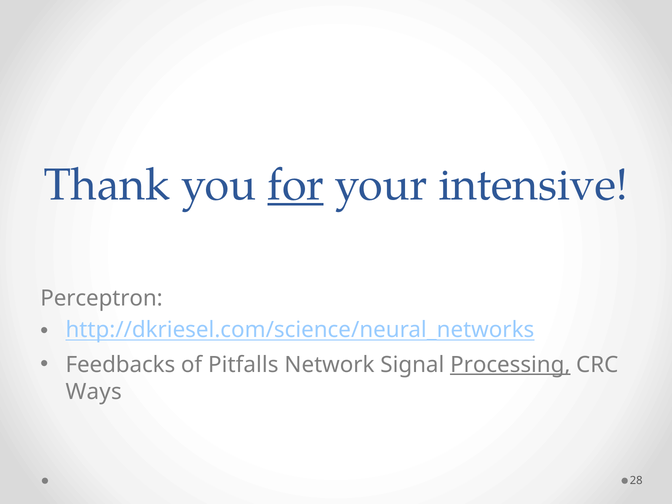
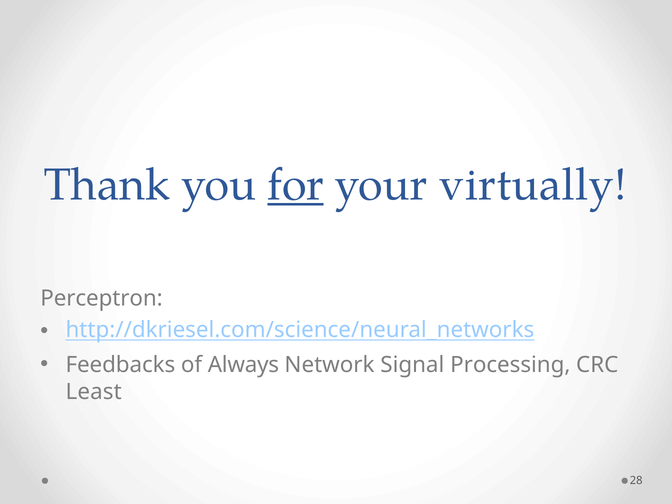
intensive: intensive -> virtually (533, 185)
Pitfalls: Pitfalls -> Always (243, 365)
Processing underline: present -> none (510, 365)
Ways: Ways -> Least (94, 392)
